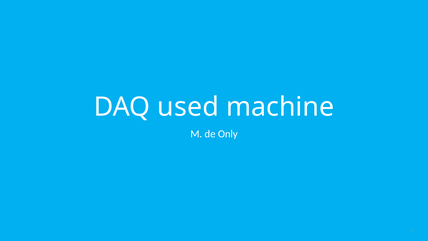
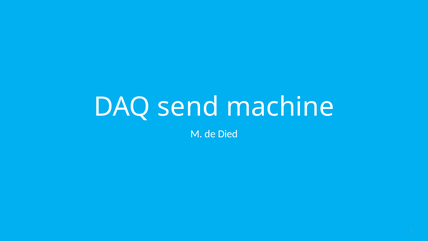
used: used -> send (188, 107)
Only: Only -> Died (228, 134)
